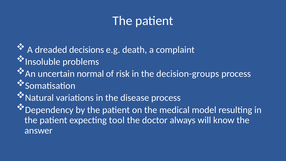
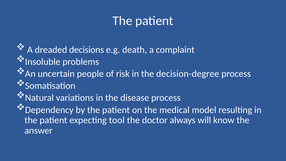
normal: normal -> people (90, 74)
decision-groups: decision-groups -> decision-degree (188, 74)
